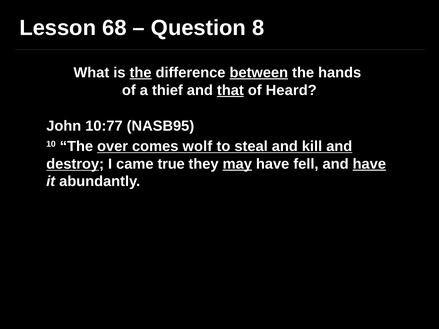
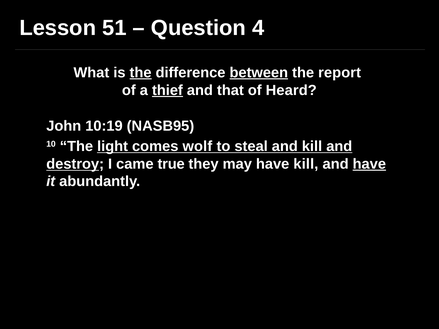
68: 68 -> 51 (114, 28)
8: 8 -> 4 (258, 28)
hands: hands -> report (340, 73)
thief underline: none -> present (167, 90)
that underline: present -> none (230, 90)
10:77: 10:77 -> 10:19 (104, 126)
over: over -> light (113, 146)
may underline: present -> none (237, 164)
have fell: fell -> kill (306, 164)
